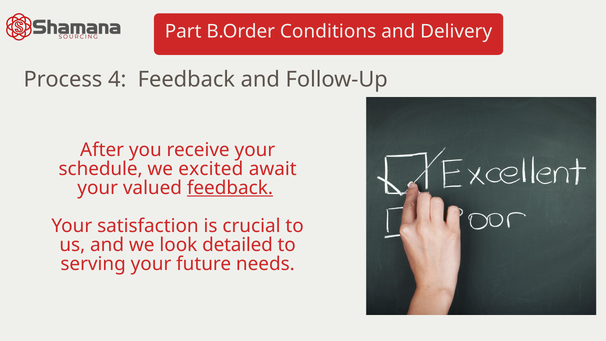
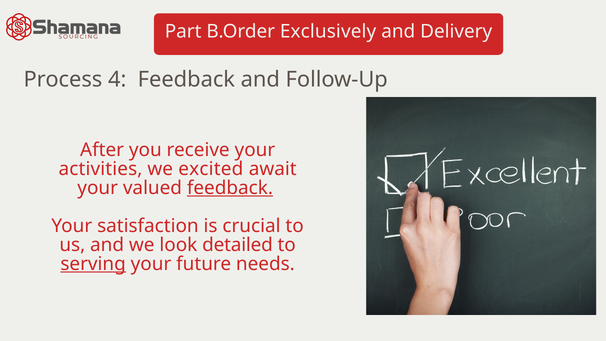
Conditions: Conditions -> Exclusively (328, 32)
schedule: schedule -> activities (101, 169)
serving underline: none -> present (93, 264)
